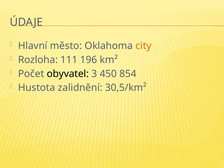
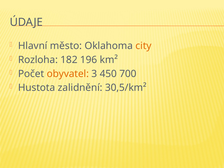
111: 111 -> 182 (69, 60)
obyvatel colour: black -> orange (68, 74)
854: 854 -> 700 (128, 74)
